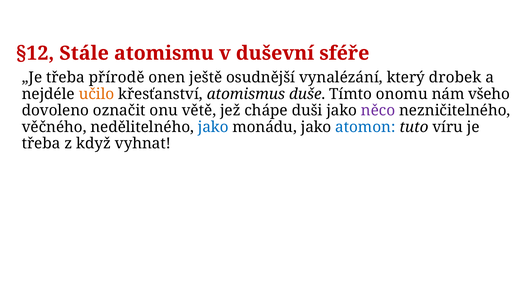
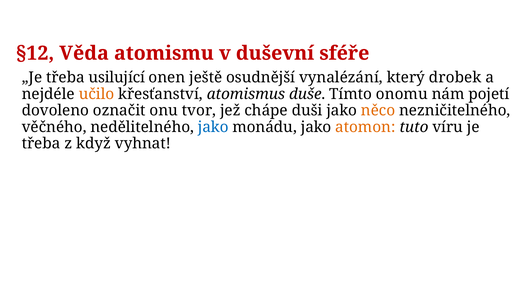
Stále: Stále -> Věda (84, 53)
přírodě: přírodě -> usilující (117, 78)
všeho: všeho -> pojetí (489, 94)
větě: větě -> tvor (199, 111)
něco colour: purple -> orange (378, 111)
atomon colour: blue -> orange (365, 127)
